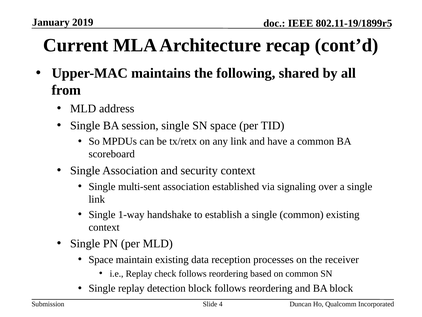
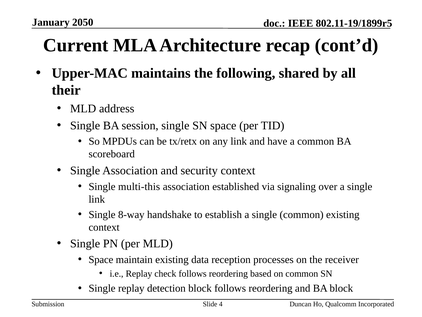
2019: 2019 -> 2050 (83, 22)
from: from -> their (66, 90)
multi-sent: multi-sent -> multi-this (139, 186)
1-way: 1-way -> 8-way (131, 214)
